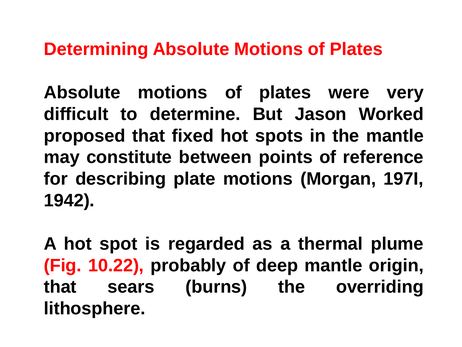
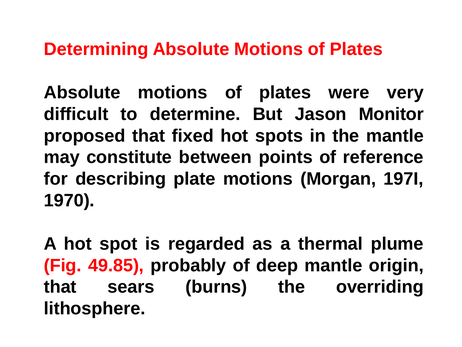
Worked: Worked -> Monitor (391, 114)
1942: 1942 -> 1970 (69, 200)
10.22: 10.22 -> 49.85 (116, 265)
